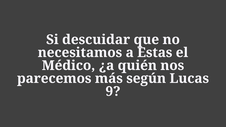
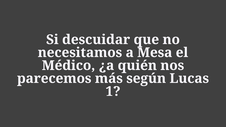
Estas: Estas -> Mesa (155, 53)
9: 9 -> 1 (113, 91)
